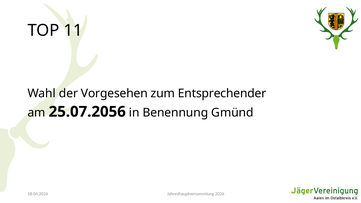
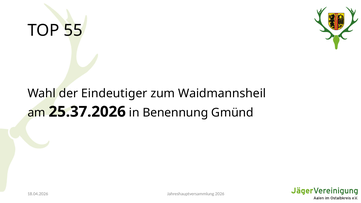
11: 11 -> 55 (73, 30)
Vorgesehen: Vorgesehen -> Eindeutiger (114, 93)
Entsprechender: Entsprechender -> Waidmannsheil (222, 93)
25.07.2056: 25.07.2056 -> 25.37.2026 (87, 112)
